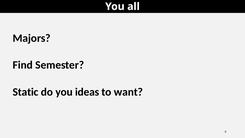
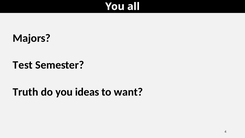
Find: Find -> Test (23, 65)
Static: Static -> Truth (26, 92)
